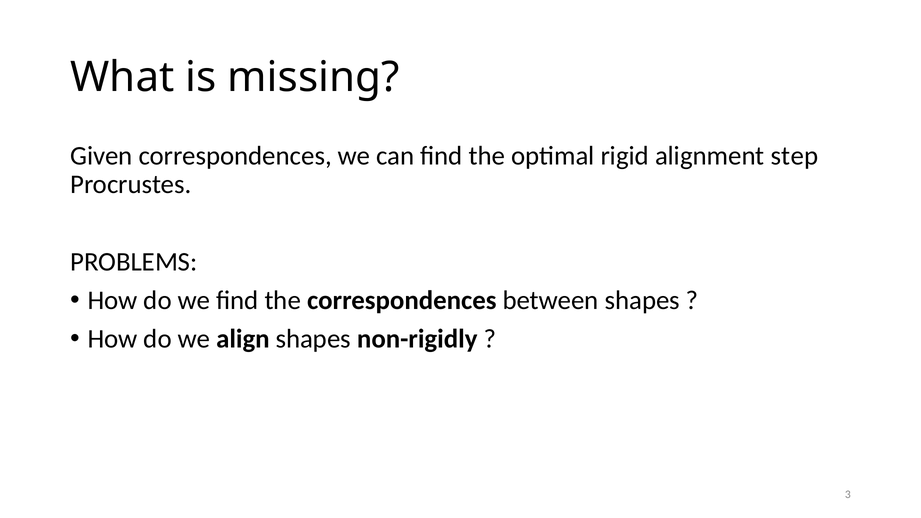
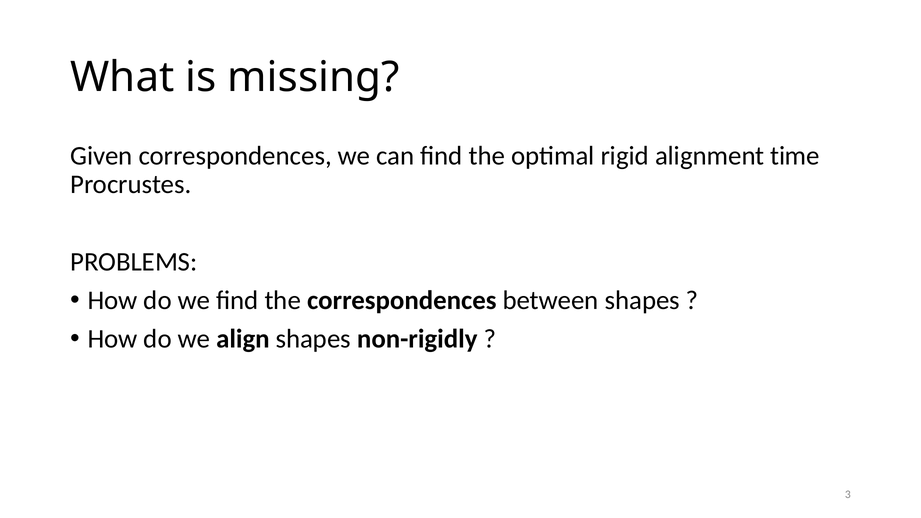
step: step -> time (795, 156)
